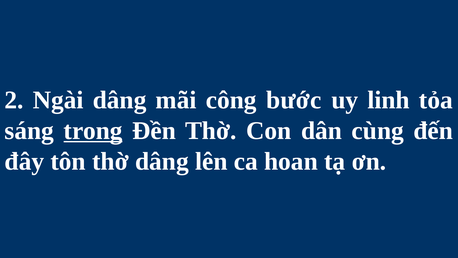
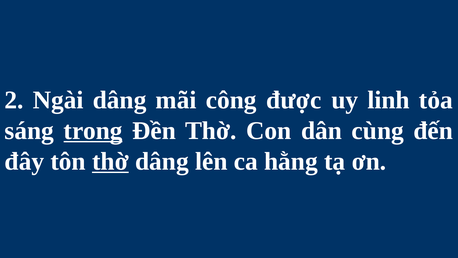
bước: bước -> được (294, 100)
thờ underline: none -> present (110, 161)
hoan: hoan -> hằng (291, 161)
